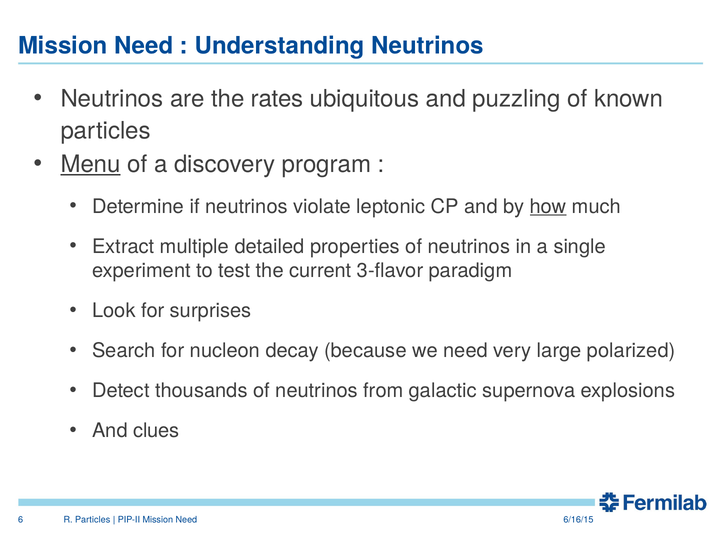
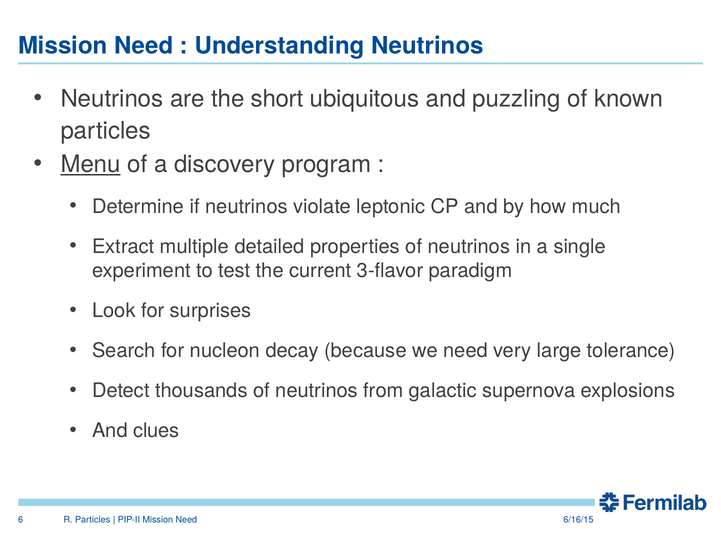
rates: rates -> short (277, 99)
how underline: present -> none (548, 206)
polarized: polarized -> tolerance (631, 351)
